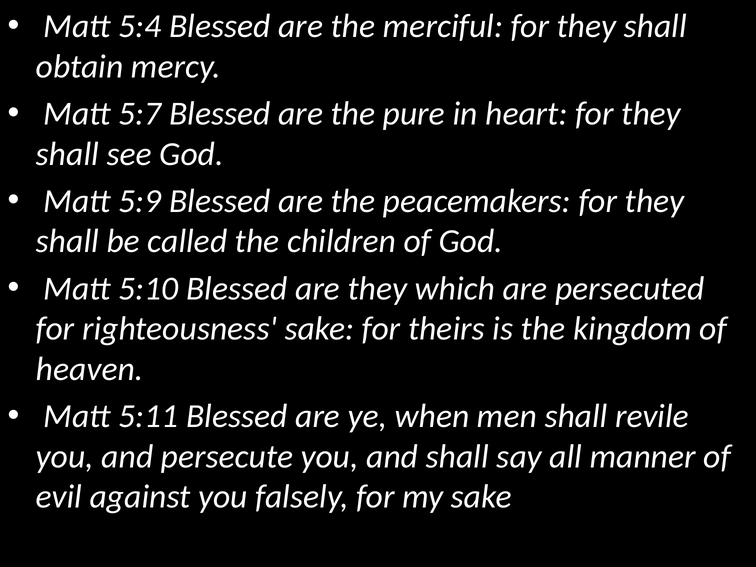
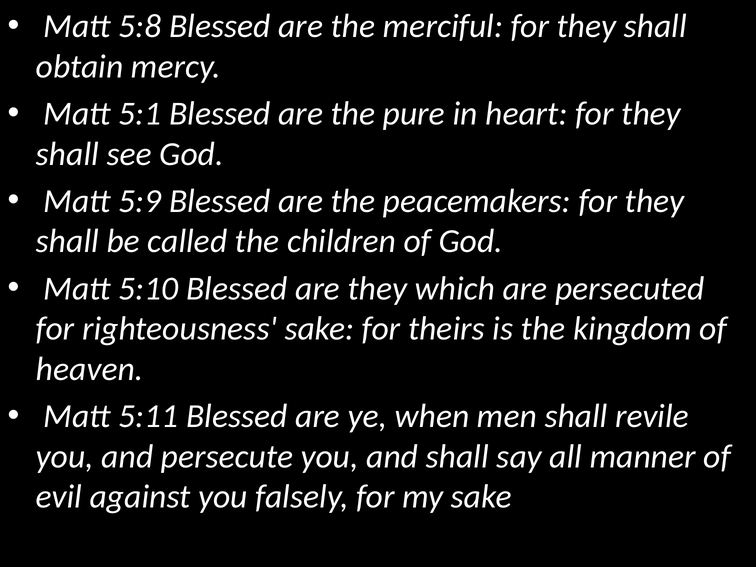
5:4: 5:4 -> 5:8 (140, 26)
5:7: 5:7 -> 5:1 (140, 114)
